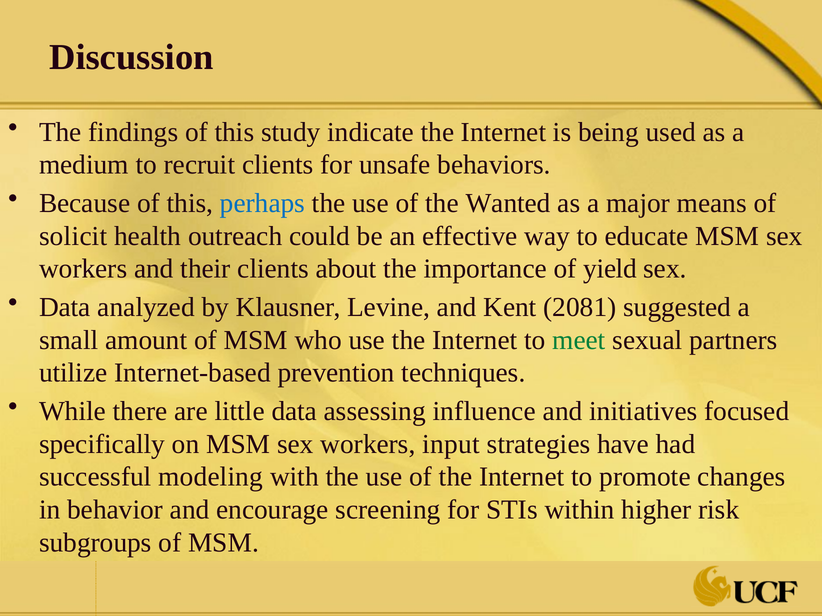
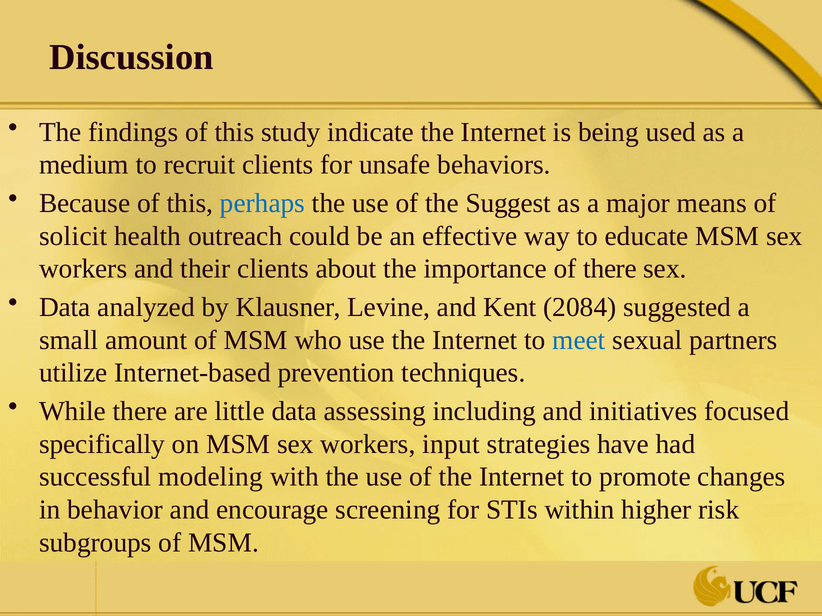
Wanted: Wanted -> Suggest (508, 203)
of yield: yield -> there (610, 269)
2081: 2081 -> 2084 (580, 307)
meet colour: green -> blue (579, 340)
influence: influence -> including (484, 412)
